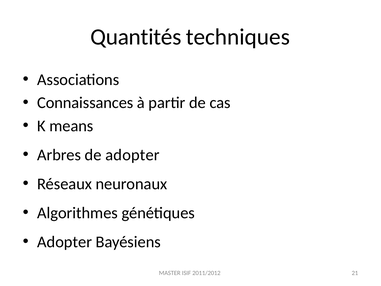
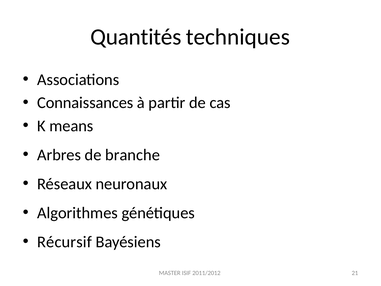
de adopter: adopter -> branche (133, 155)
Adopter: Adopter -> Récursif (64, 242)
